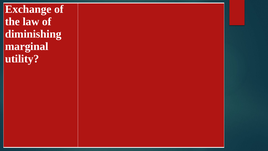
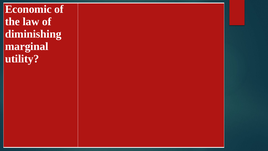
Exchange: Exchange -> Economic (28, 9)
